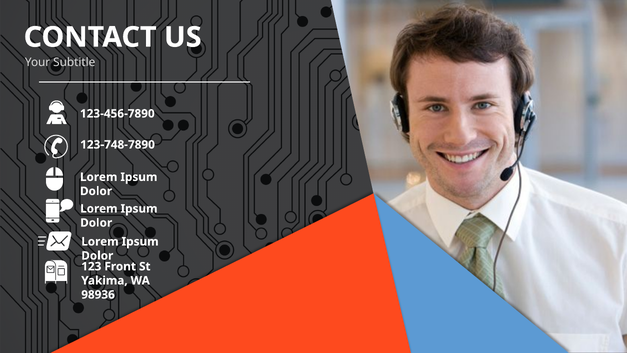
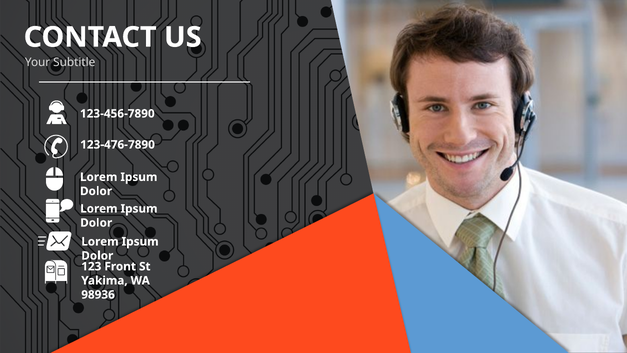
123-748-7890: 123-748-7890 -> 123-476-7890 (118, 145)
